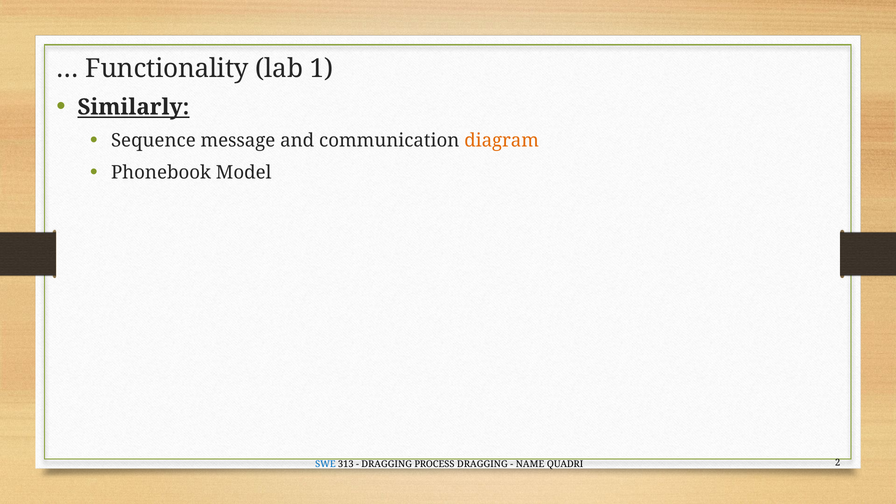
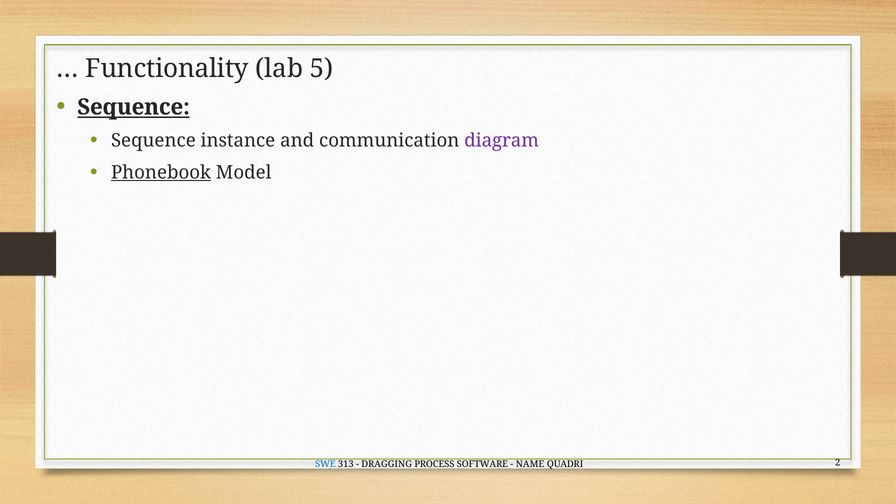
1: 1 -> 5 (322, 69)
Similarly: Similarly -> Sequence (134, 107)
message: message -> instance (238, 141)
diagram colour: orange -> purple (502, 141)
Phonebook underline: none -> present (161, 172)
PROCESS DRAGGING: DRAGGING -> SOFTWARE (482, 464)
